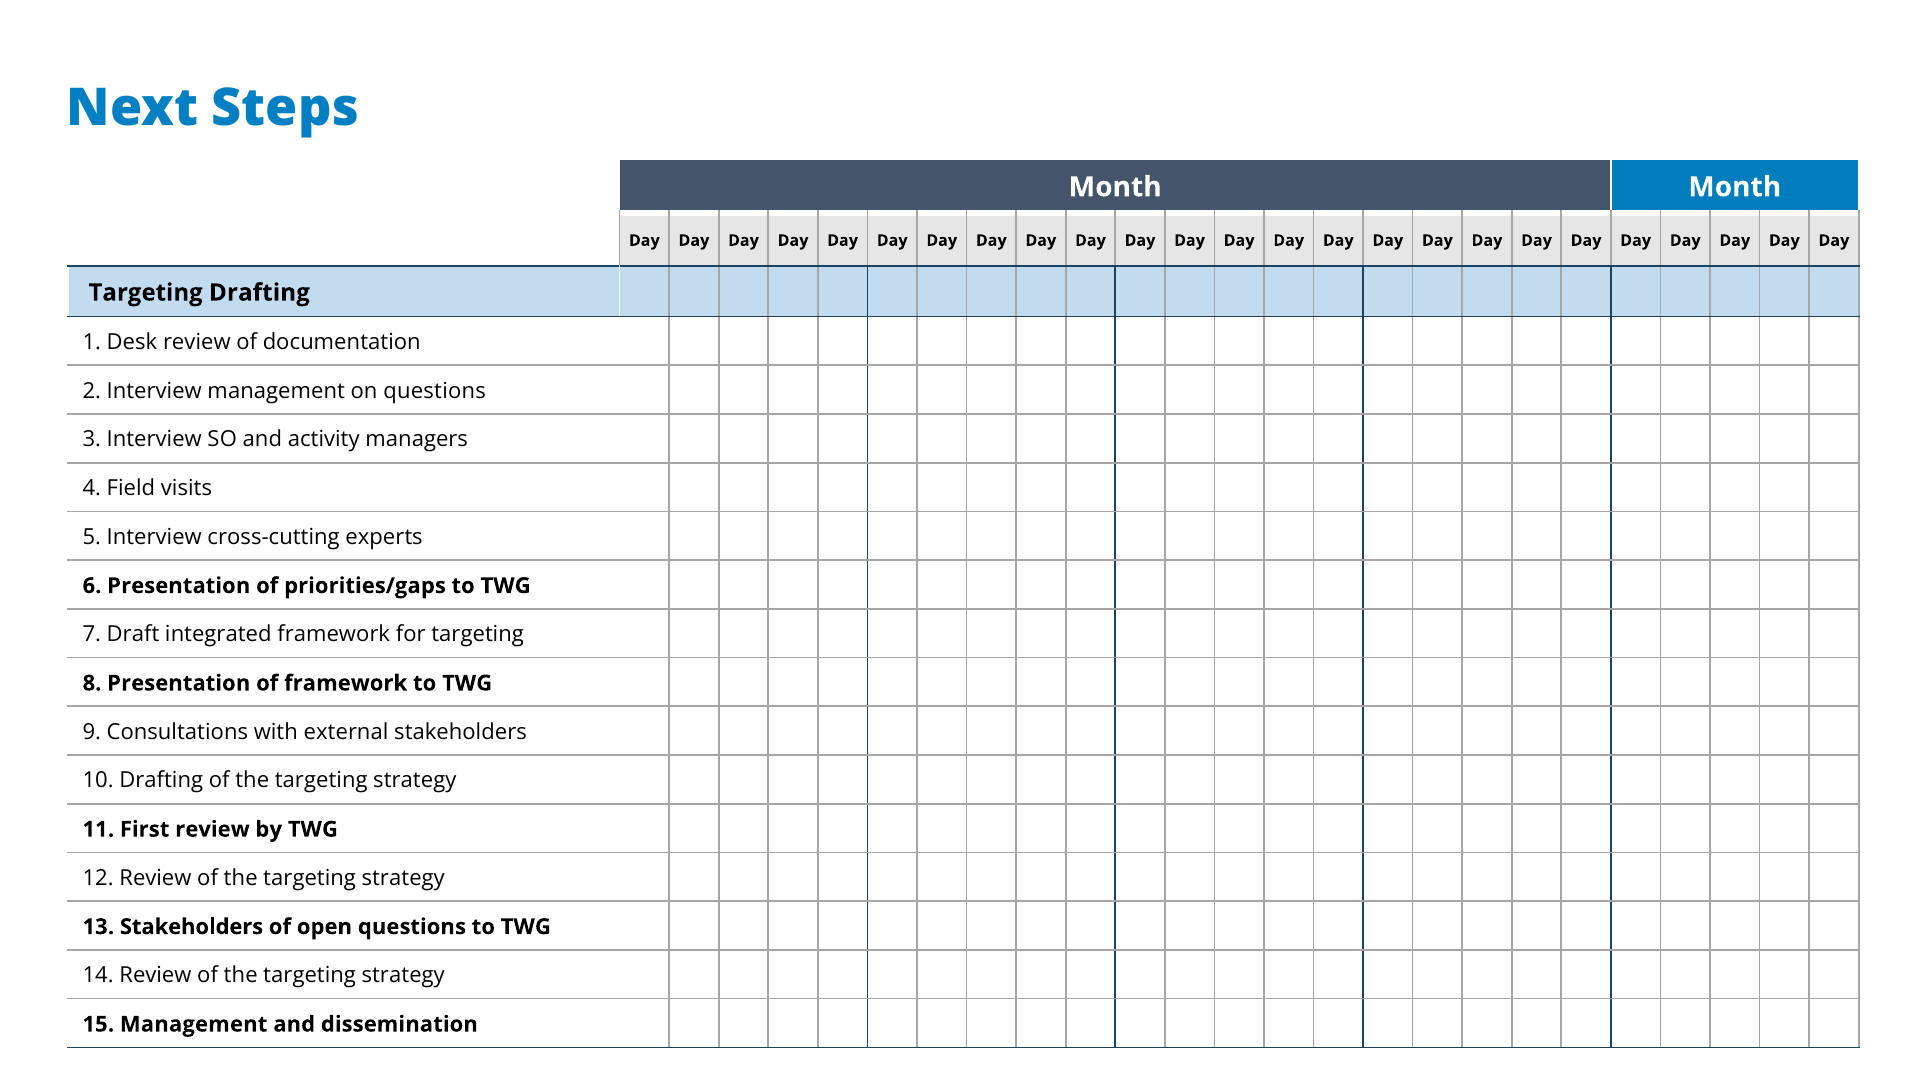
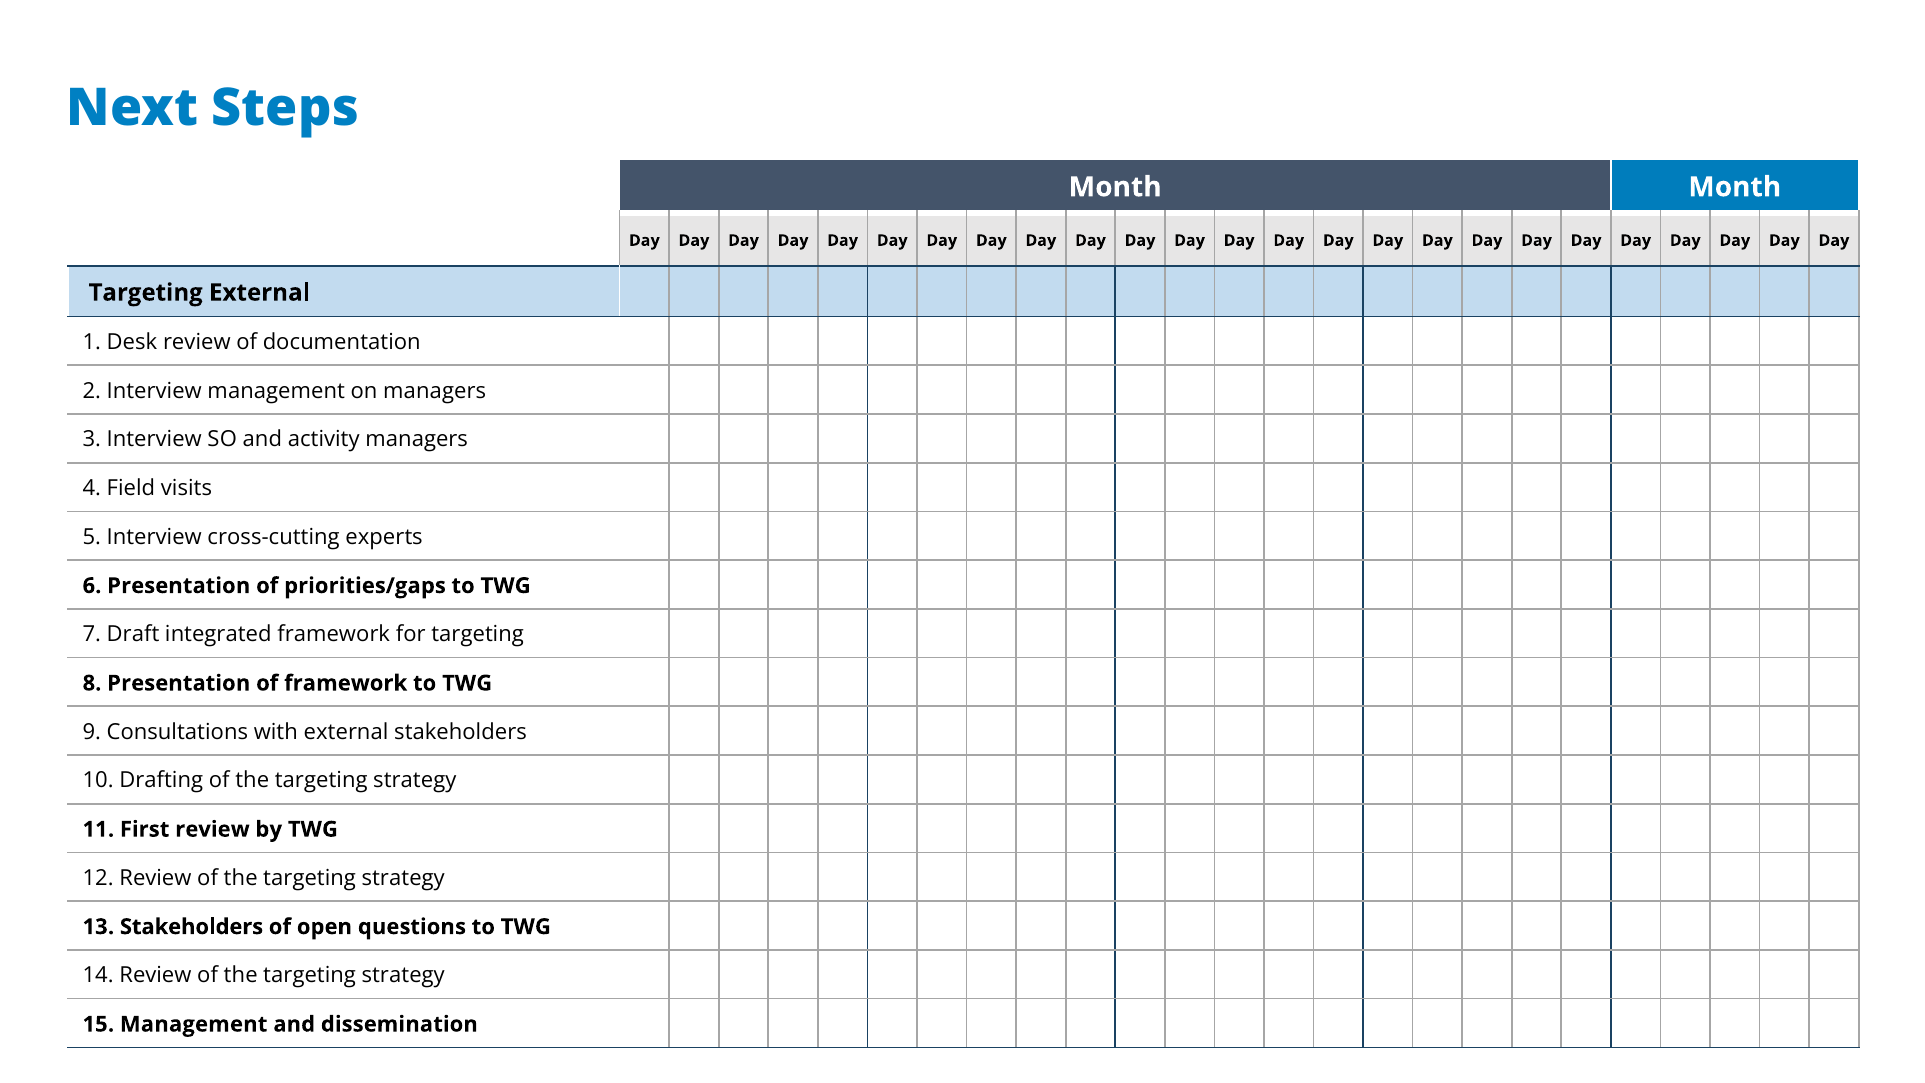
Targeting Drafting: Drafting -> External (259, 293)
on questions: questions -> managers (435, 391)
